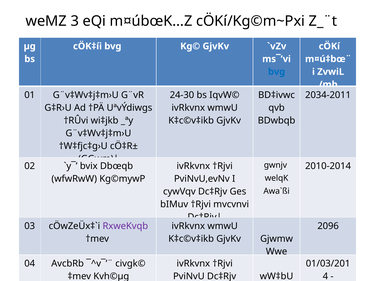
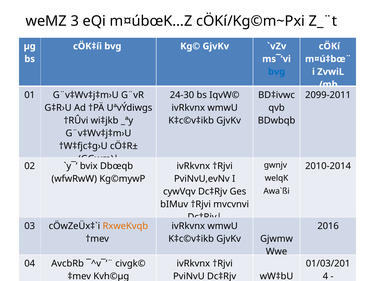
2034-2011: 2034-2011 -> 2099-2011 (328, 95)
RxweKvqb colour: purple -> orange (125, 226)
2096: 2096 -> 2016 (328, 226)
